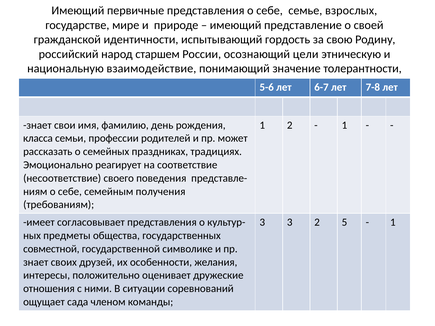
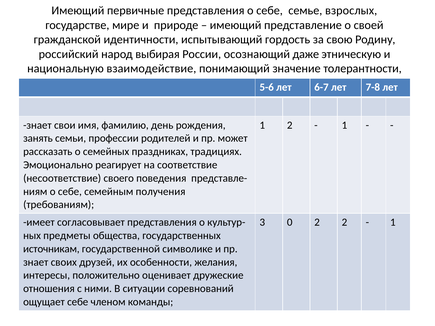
старшем: старшем -> выбирая (158, 54)
цели: цели -> даже (306, 54)
класса: класса -> занять (38, 138)
3 3: 3 -> 0 (290, 222)
2 5: 5 -> 2 (344, 222)
совместной: совместной -> источникам (51, 249)
ощущает сада: сада -> себе (78, 302)
